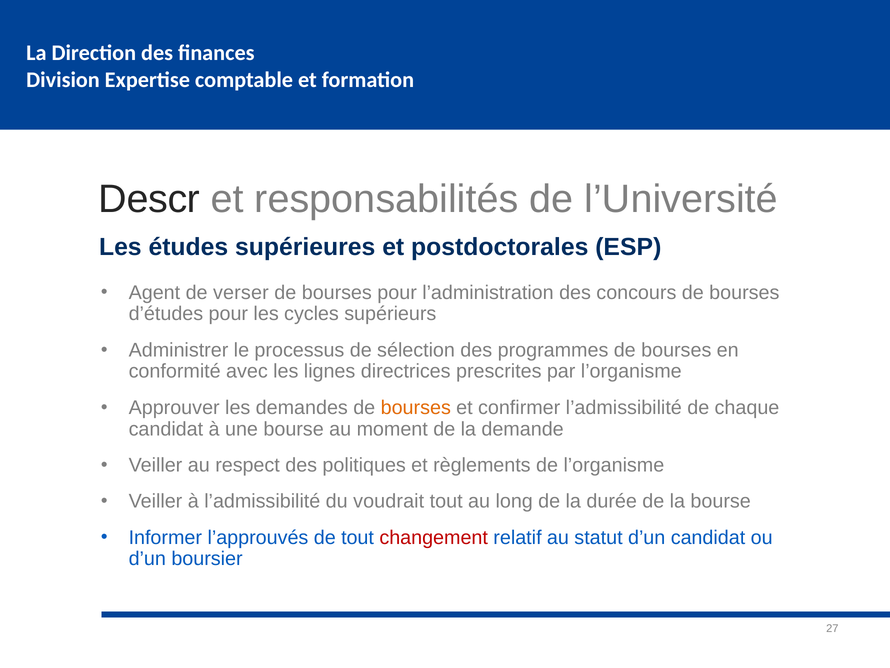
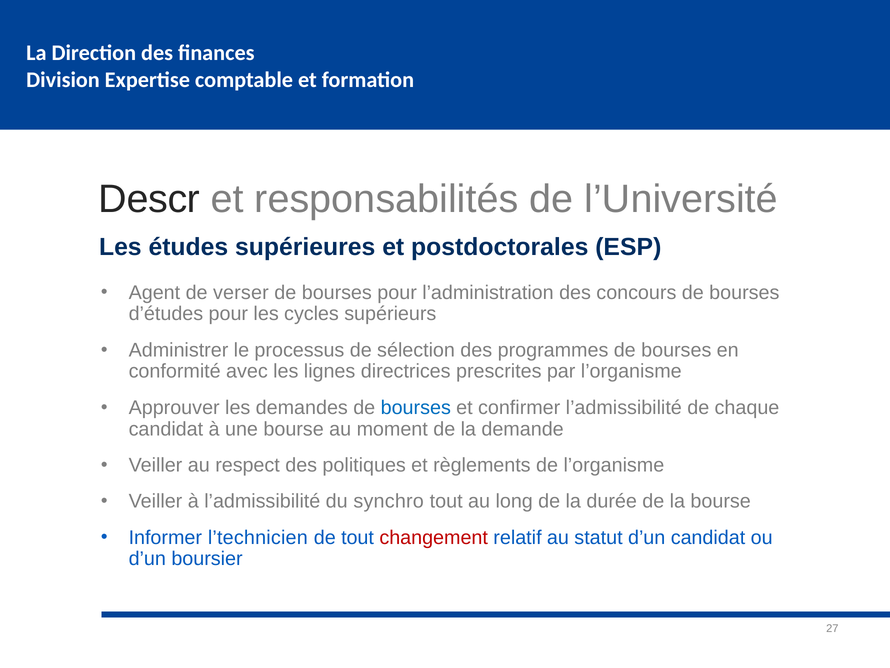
bourses colour: orange -> blue (416, 407)
voudrait: voudrait -> synchro (389, 501)
l’approuvés: l’approuvés -> l’technicien (258, 537)
